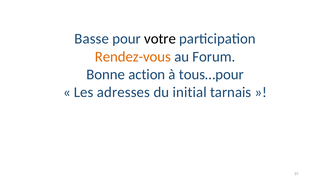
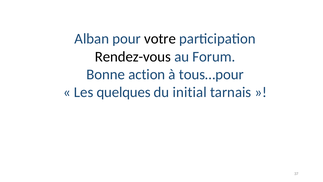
Basse: Basse -> Alban (92, 39)
Rendez-vous colour: orange -> black (133, 57)
adresses: adresses -> quelques (124, 92)
